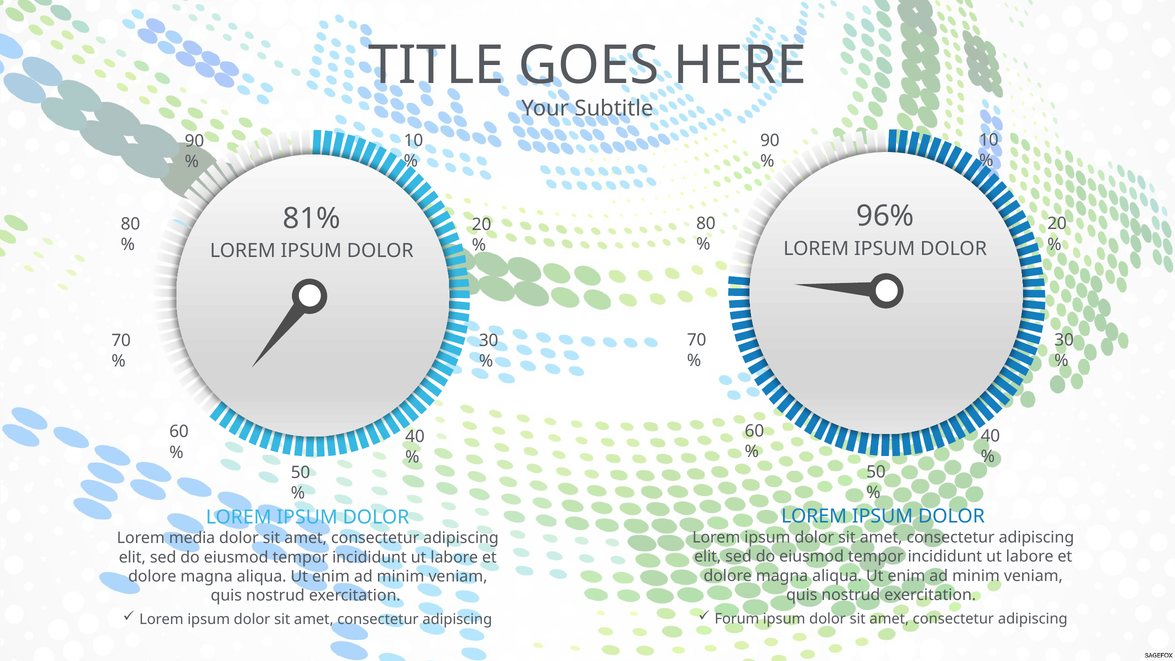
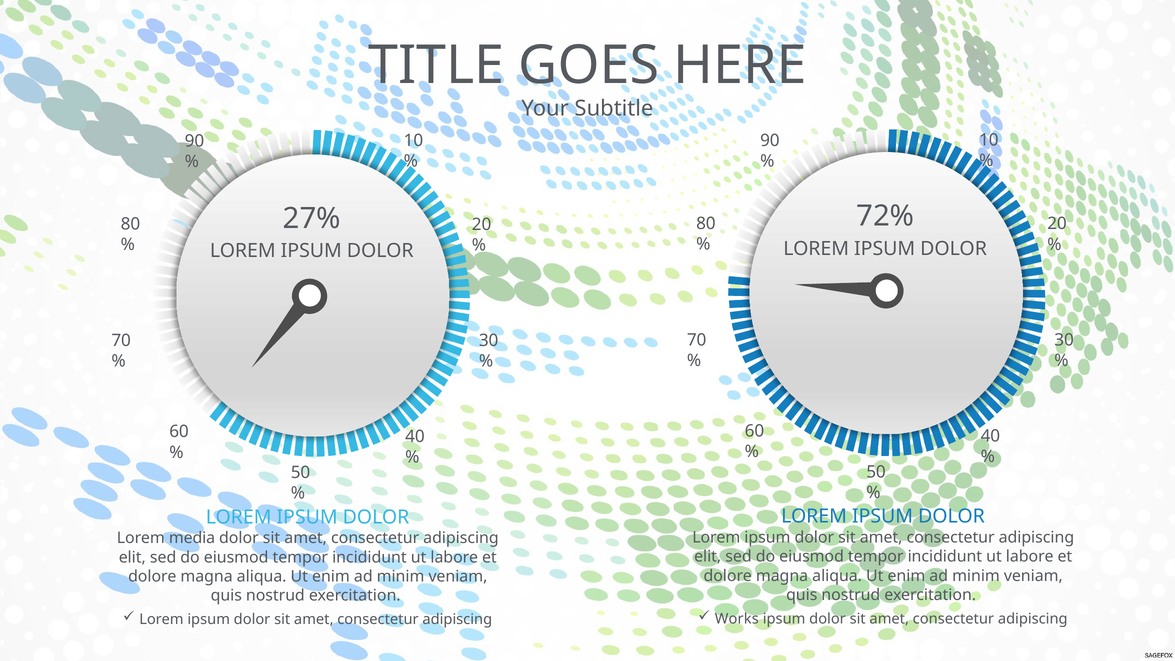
96%: 96% -> 72% (885, 216)
81%: 81% -> 27% (312, 218)
Forum: Forum -> Works (737, 619)
